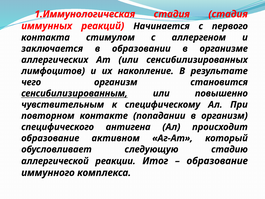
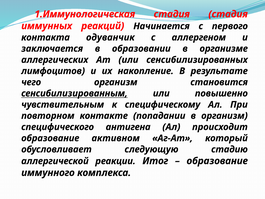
стимулом: стимулом -> одуванчик (110, 37)
